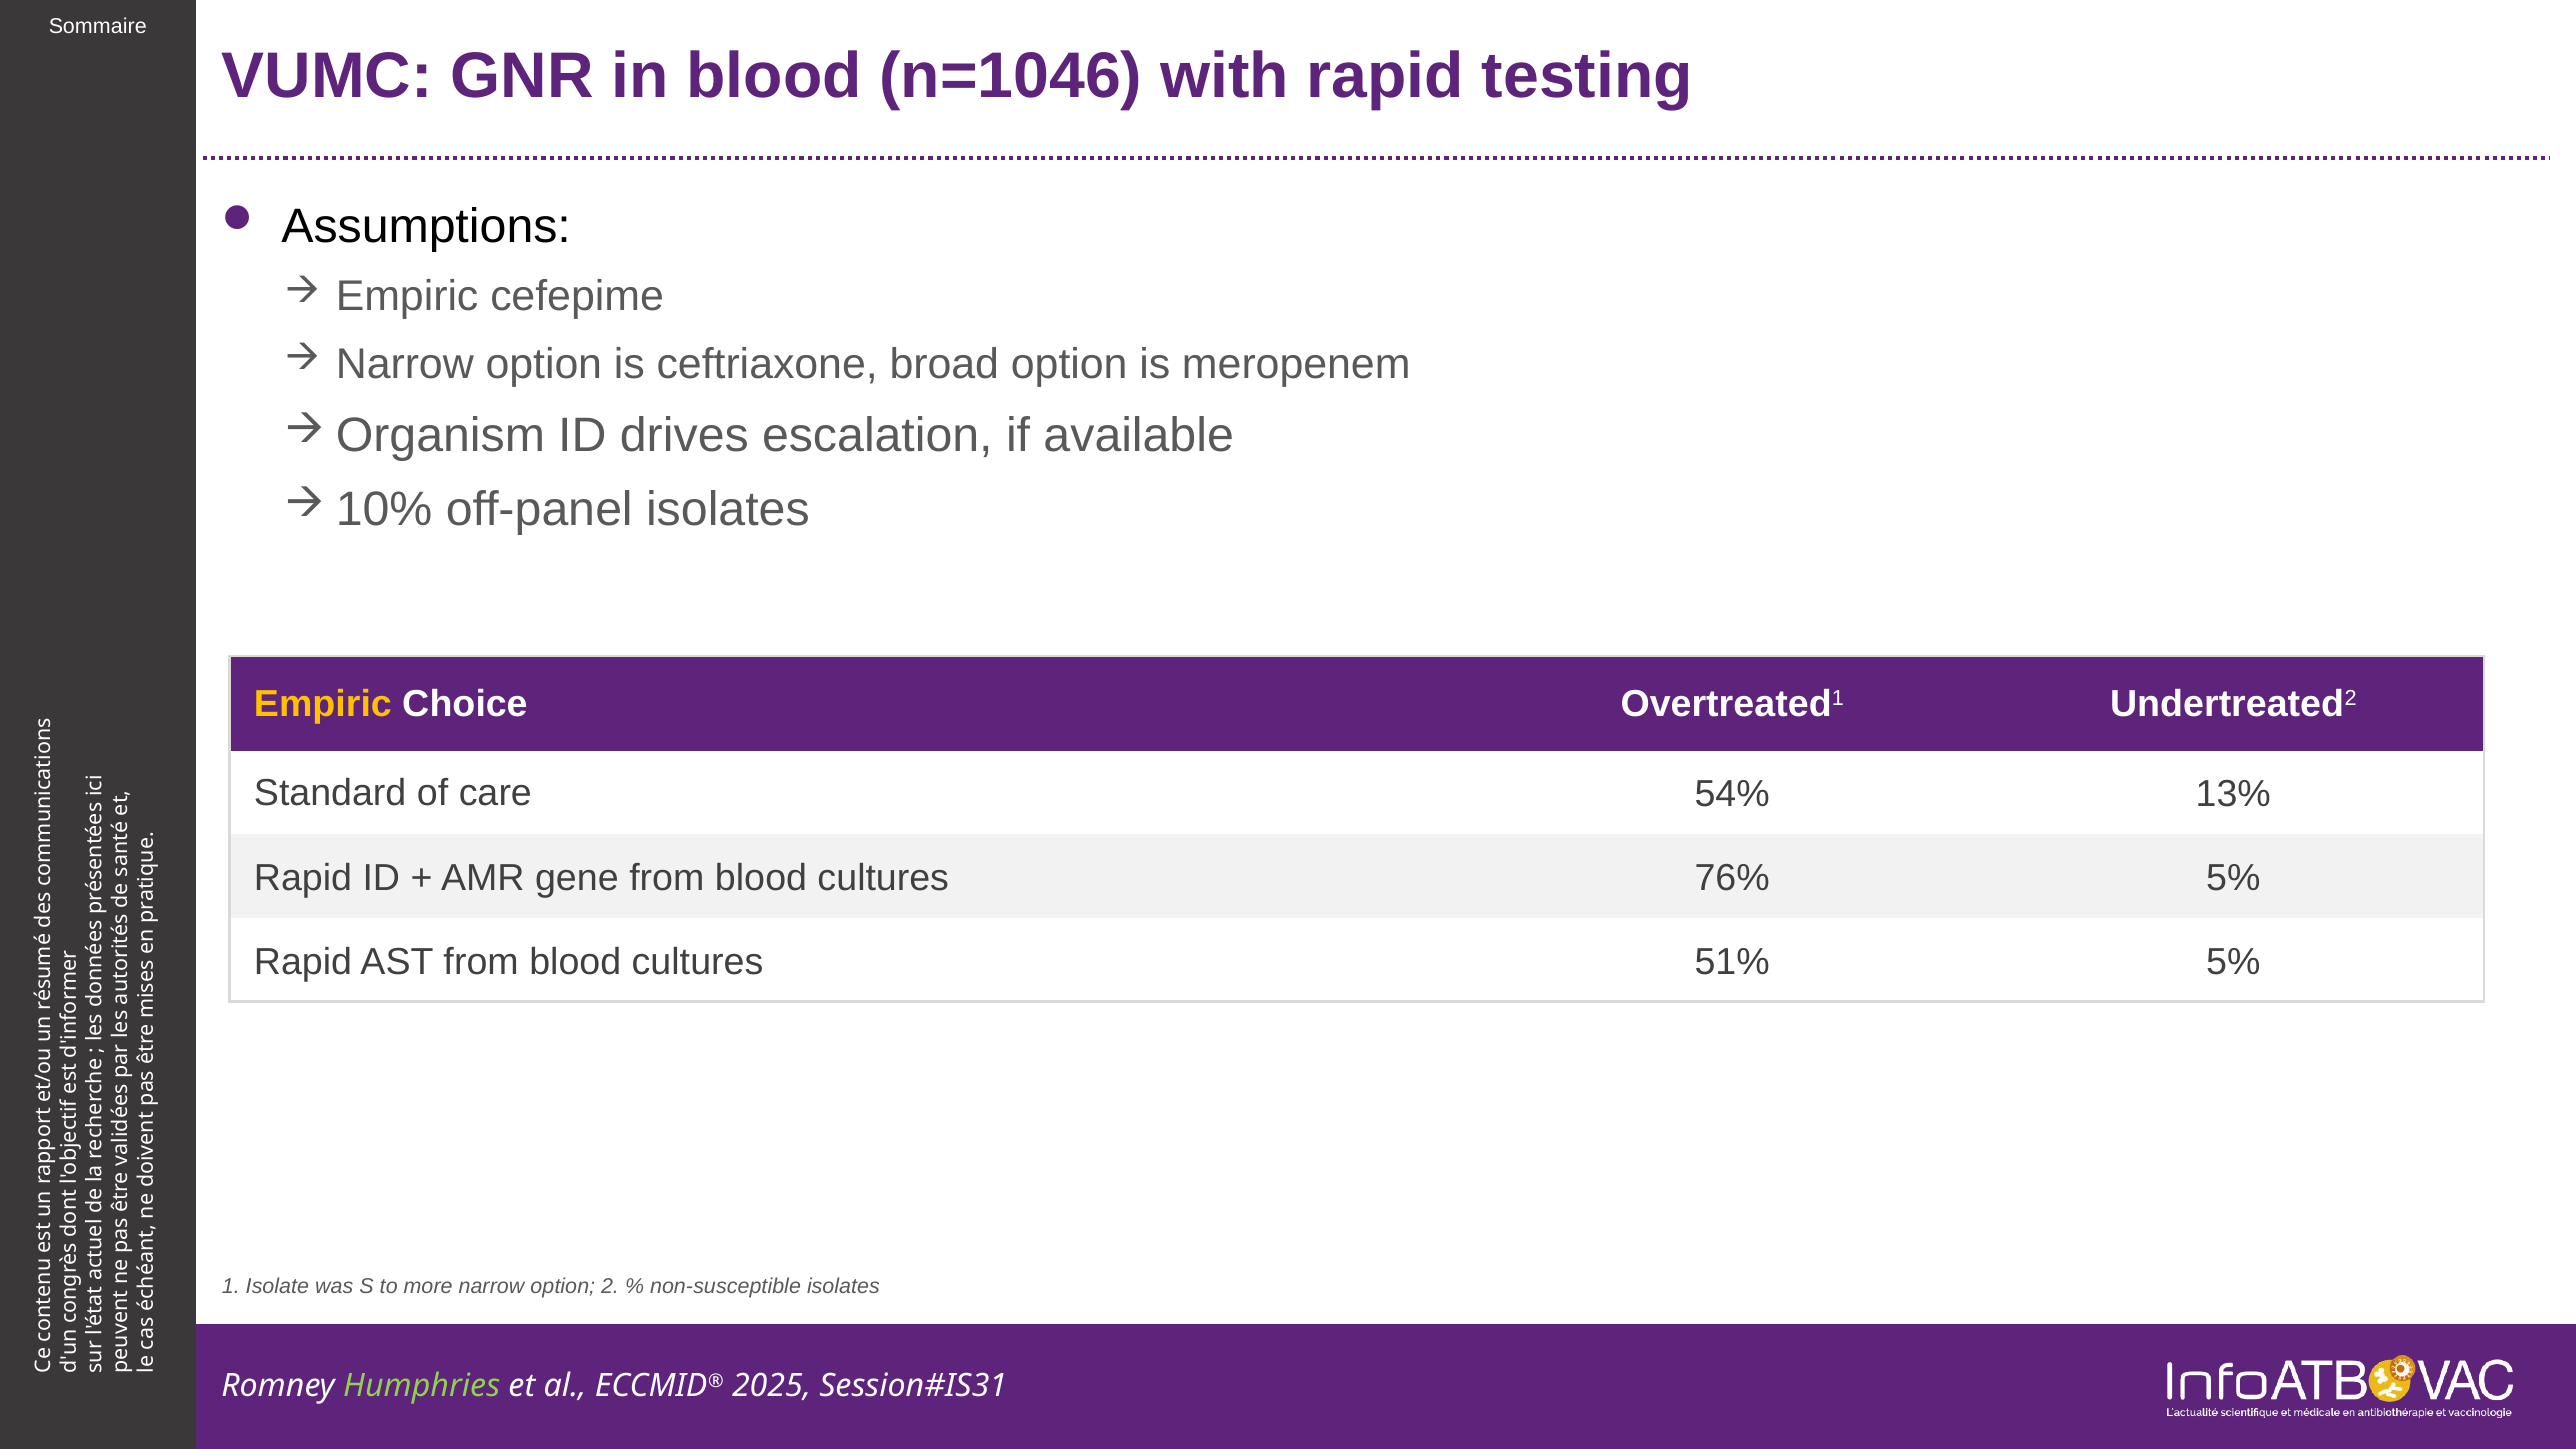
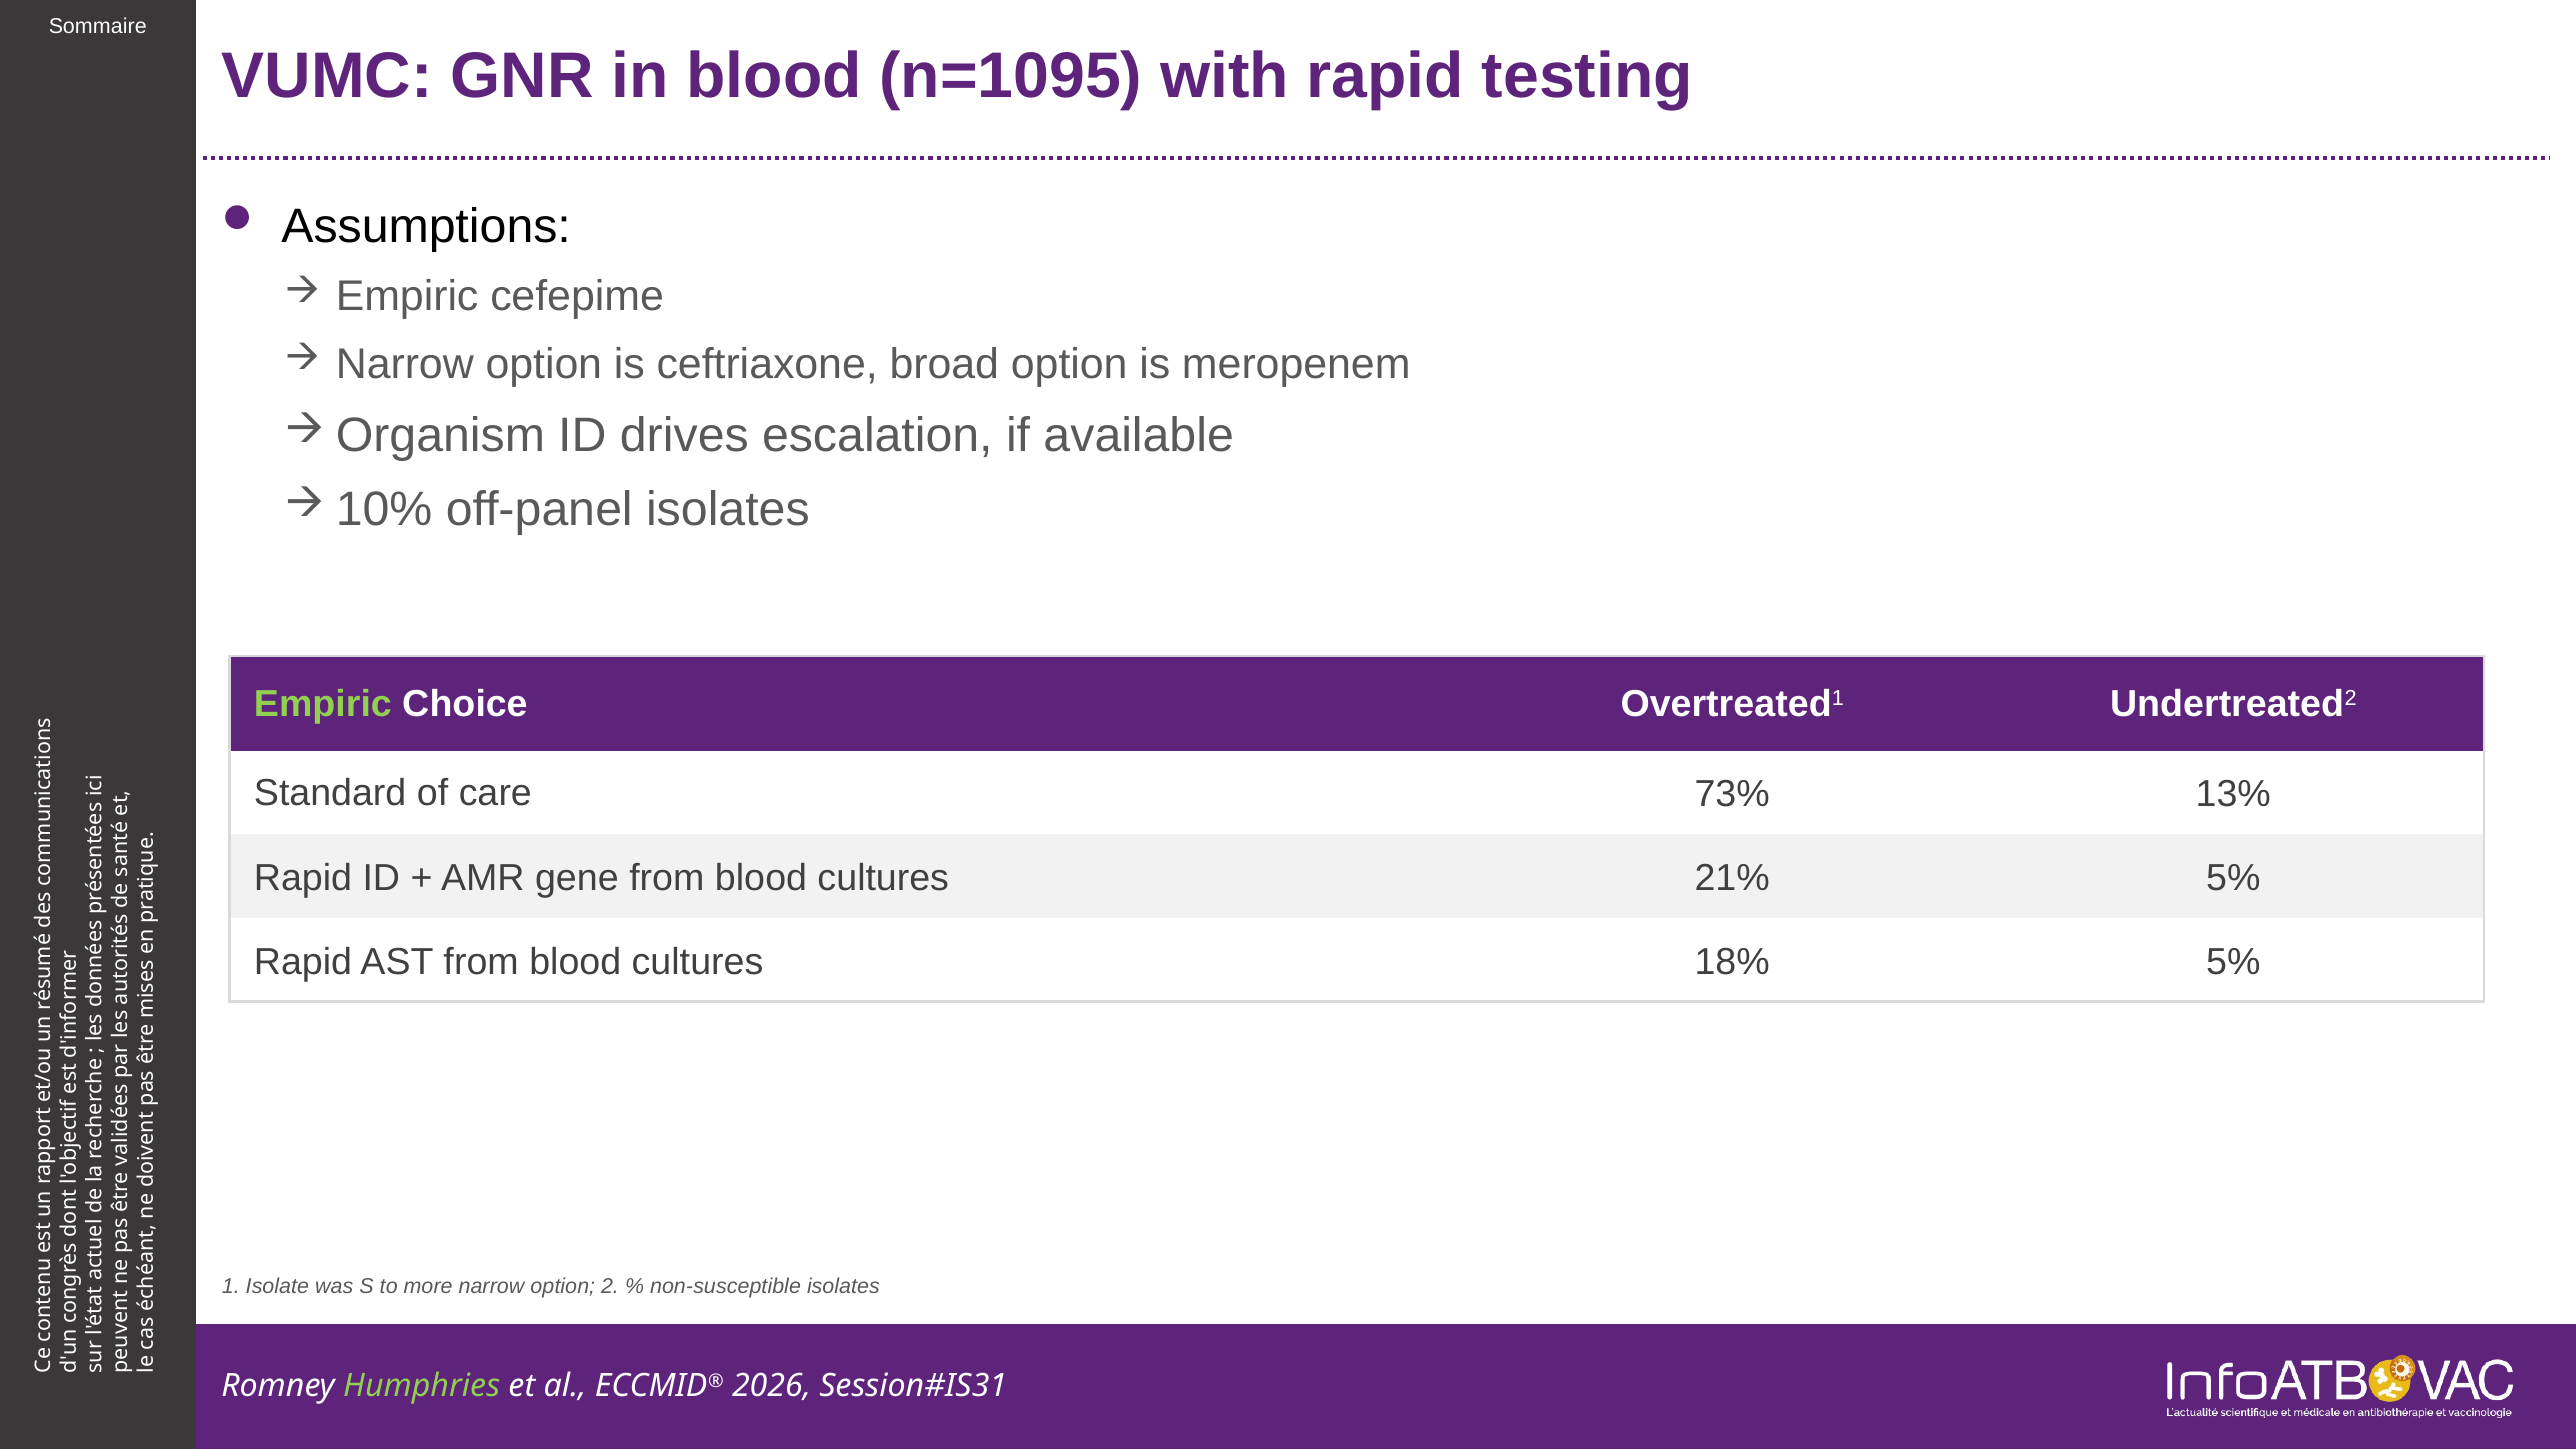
n=1046: n=1046 -> n=1095 (1011, 76)
Empiric colour: yellow -> light green (323, 704)
54%: 54% -> 73% (1732, 794)
76%: 76% -> 21% (1732, 878)
51%: 51% -> 18% (1732, 962)
2025: 2025 -> 2026 (772, 1386)
